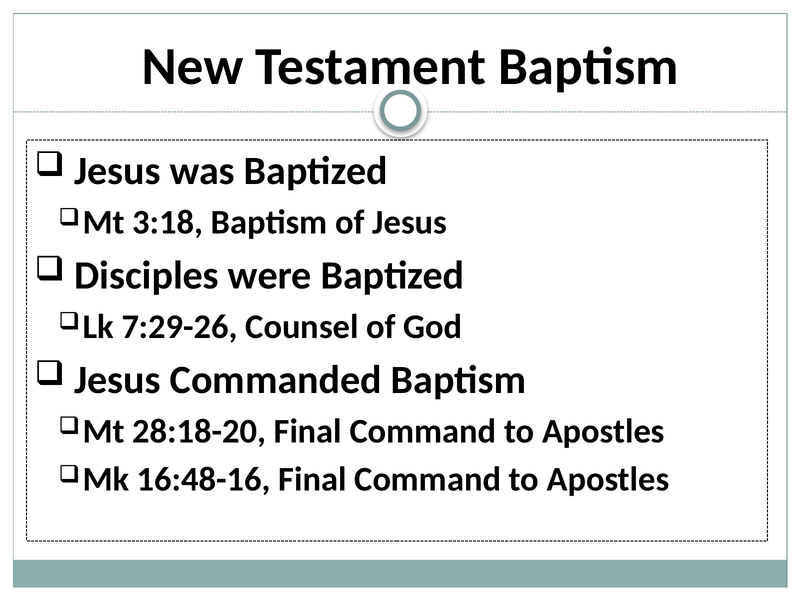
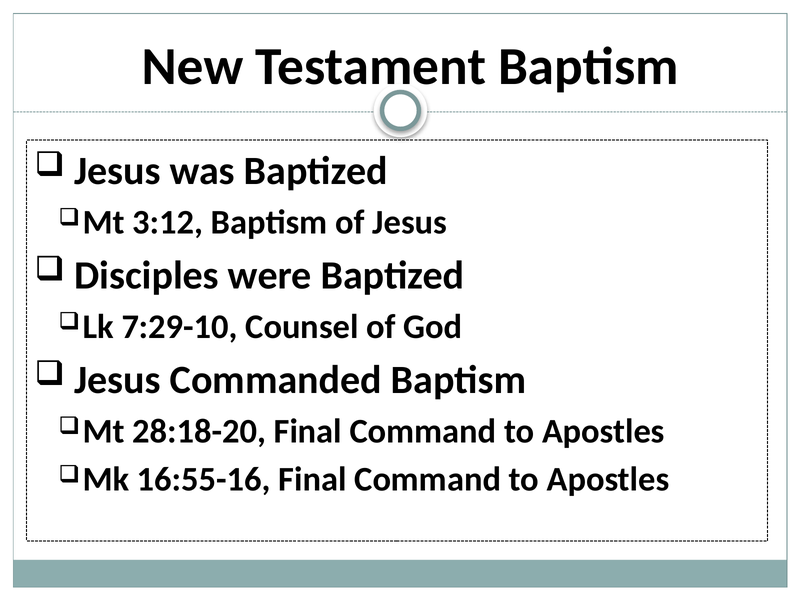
3:18: 3:18 -> 3:12 (168, 222)
7:29-26: 7:29-26 -> 7:29-10 (180, 327)
16:48-16: 16:48-16 -> 16:55-16 (204, 479)
